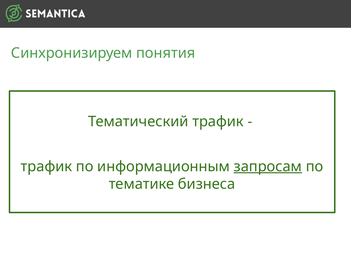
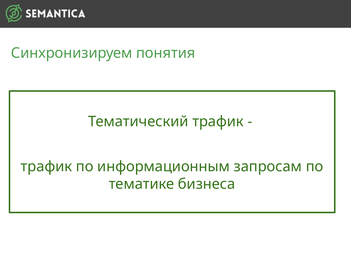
запросам underline: present -> none (268, 167)
